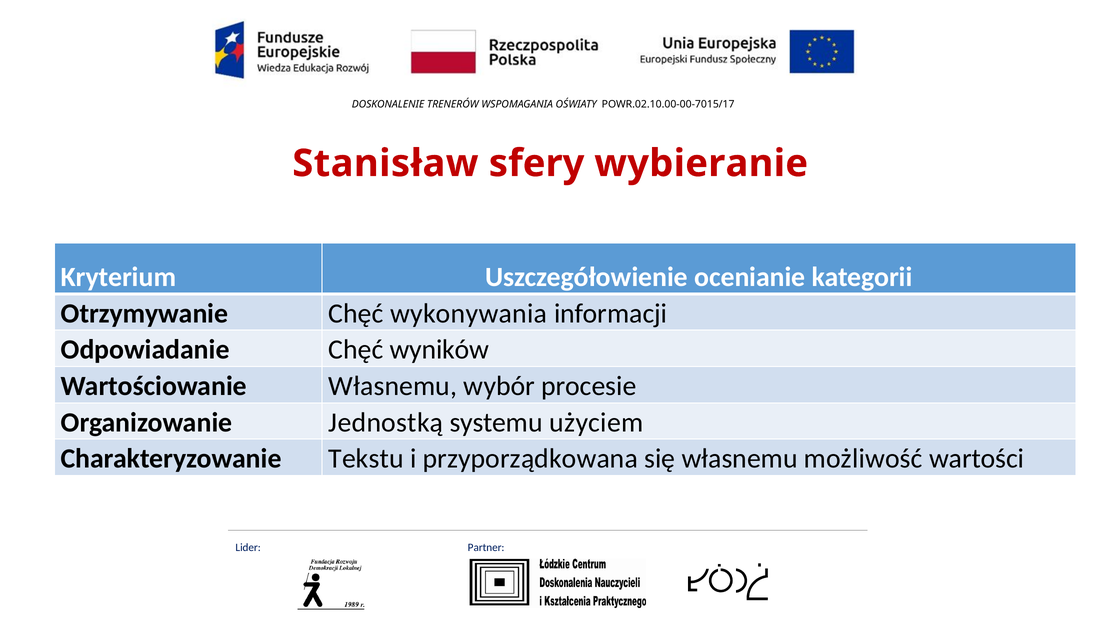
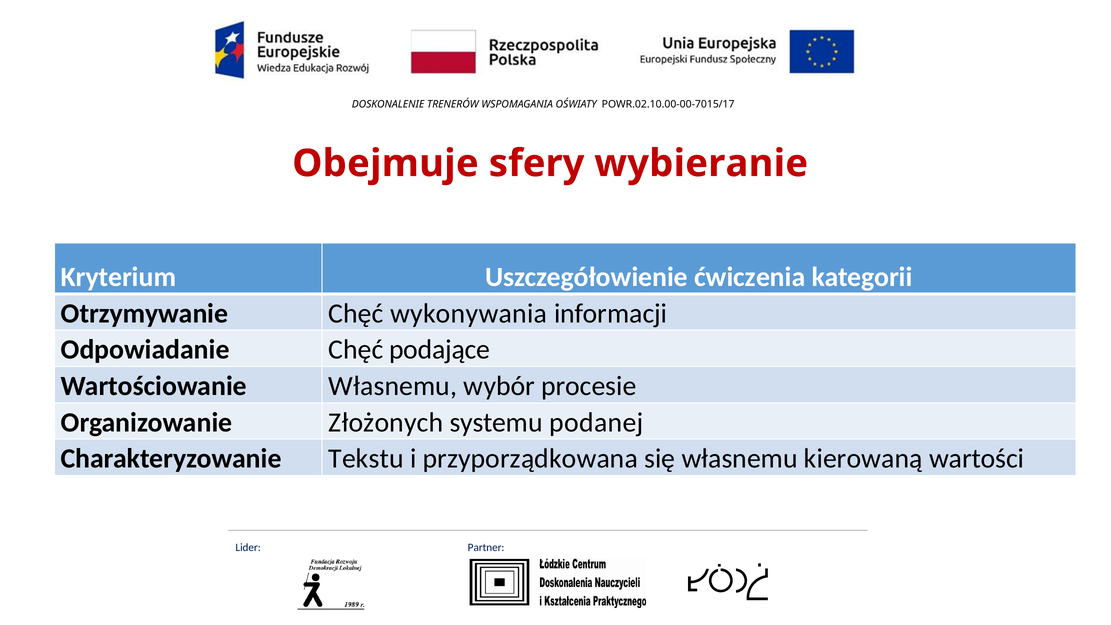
Stanisław: Stanisław -> Obejmuje (385, 163)
ocenianie: ocenianie -> ćwiczenia (750, 277)
wyników: wyników -> podające (440, 350)
Jednostką: Jednostką -> Złożonych (386, 422)
użyciem: użyciem -> podanej (596, 422)
możliwość: możliwość -> kierowaną (863, 459)
